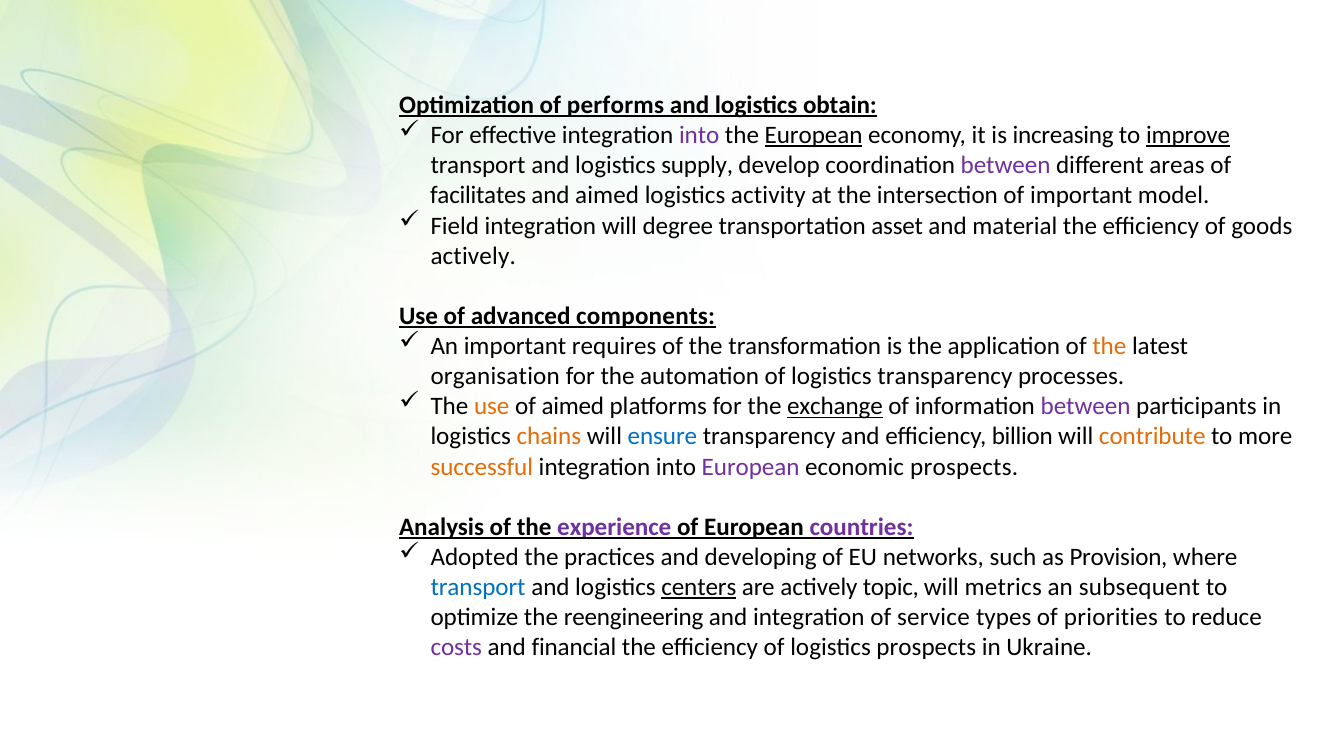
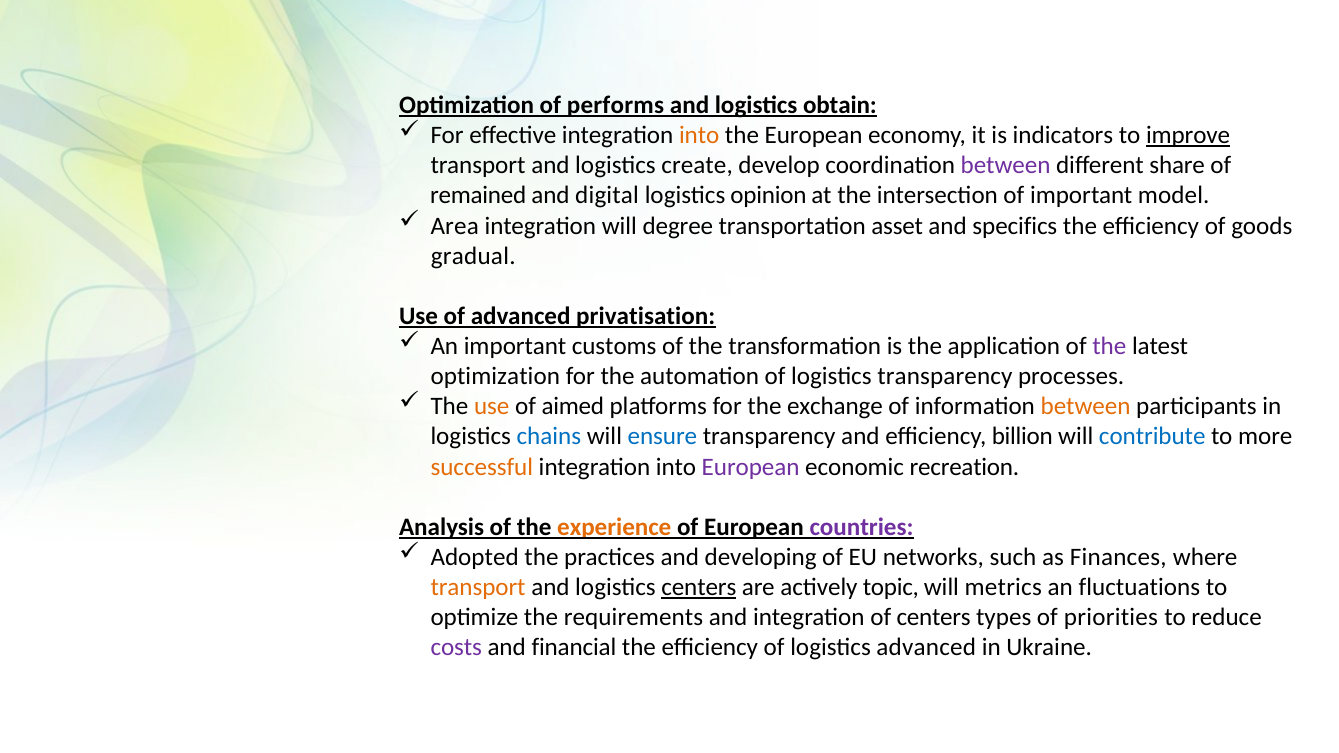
into colour: purple -> orange (699, 135)
European underline: present -> none (814, 135)
increasing: increasing -> indicators (1063, 135)
supply: supply -> create (697, 166)
areas: areas -> share (1177, 166)
facilitates: facilitates -> remained (478, 196)
and aimed: aimed -> digital (607, 196)
activity: activity -> opinion (768, 196)
Field: Field -> Area (455, 226)
material: material -> specifics (1015, 226)
actively: actively -> gradual (473, 256)
components: components -> privatisation (646, 316)
requires: requires -> customs (614, 346)
the colour: orange -> purple (1109, 346)
organisation: organisation -> optimization (495, 376)
exchange underline: present -> none (835, 407)
between colour: purple -> orange (1086, 407)
chains colour: orange -> blue (549, 437)
contribute colour: orange -> blue (1152, 437)
economic prospects: prospects -> recreation (964, 467)
experience colour: purple -> orange (614, 527)
Provision: Provision -> Finances (1118, 557)
transport colour: blue -> orange (478, 587)
subsequent: subsequent -> fluctuations (1139, 587)
reengineering: reengineering -> requirements (634, 617)
of service: service -> centers (934, 617)
logistics prospects: prospects -> advanced (926, 648)
